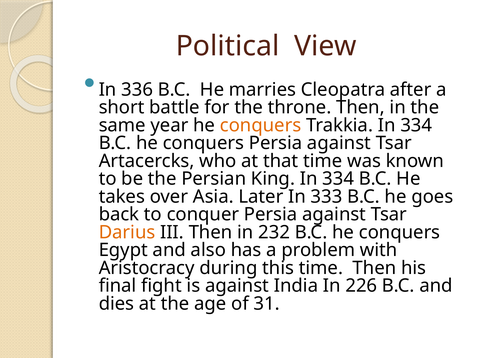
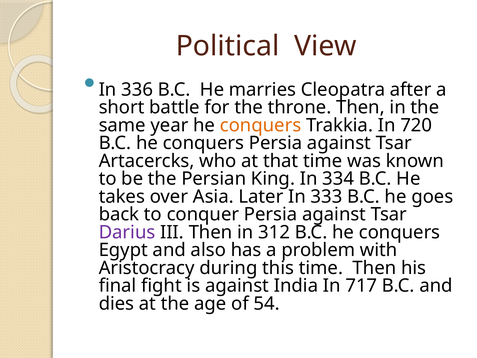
Trakkia In 334: 334 -> 720 (416, 125)
Darius colour: orange -> purple (127, 232)
232: 232 -> 312 (274, 232)
226: 226 -> 717 (361, 286)
31: 31 -> 54 (267, 303)
